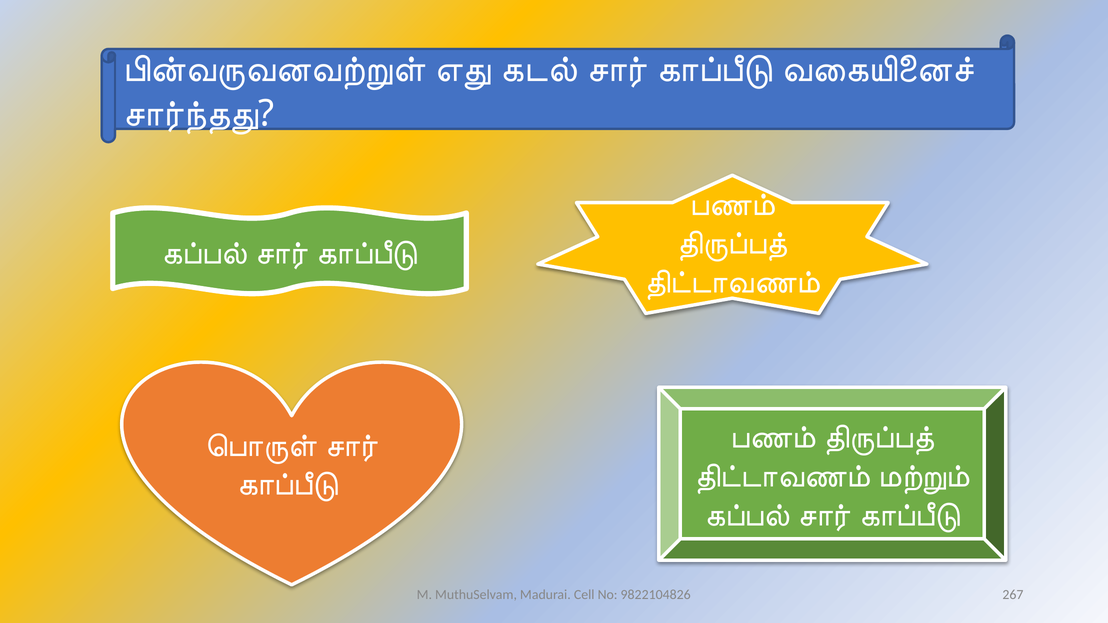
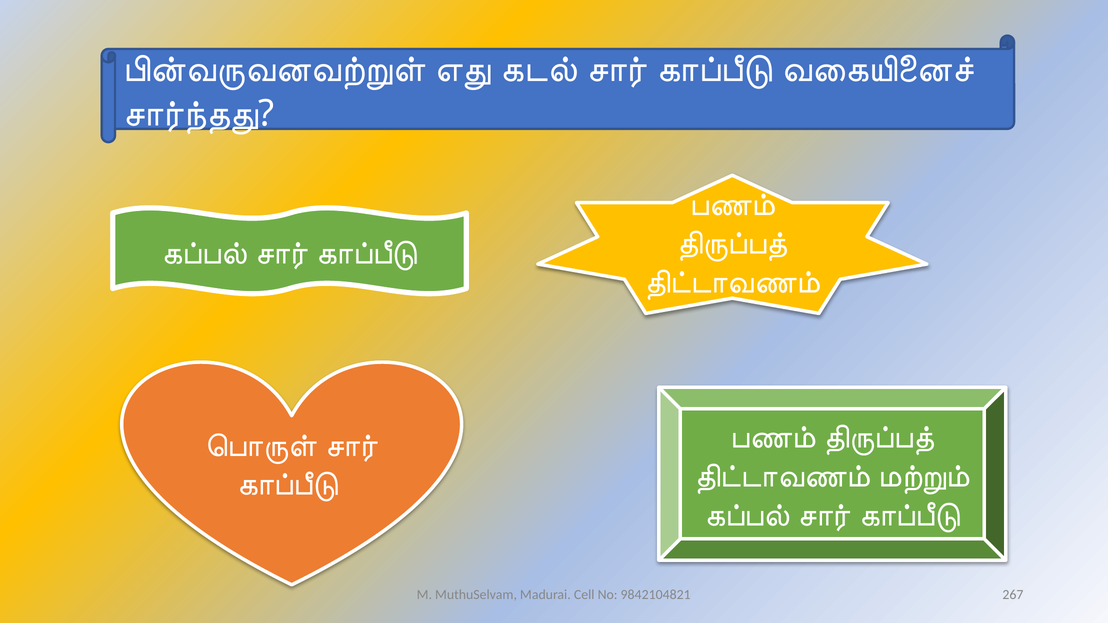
9822104826: 9822104826 -> 9842104821 (656, 595)
